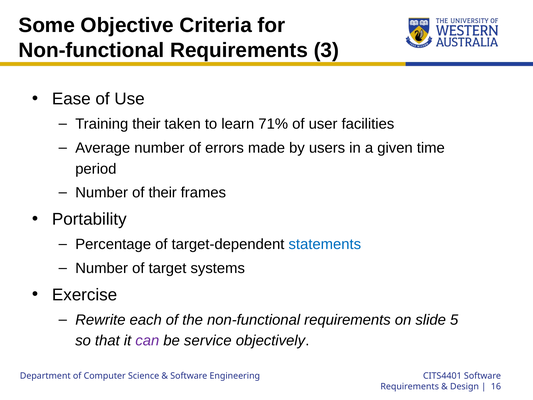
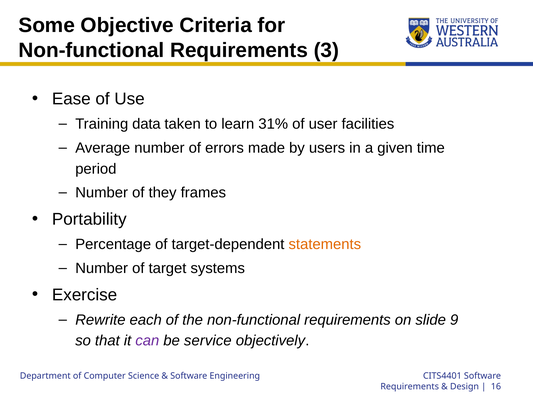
Training their: their -> data (146, 124)
71%: 71% -> 31% (273, 124)
of their: their -> they (163, 193)
statements colour: blue -> orange (325, 244)
5: 5 -> 9 (454, 320)
